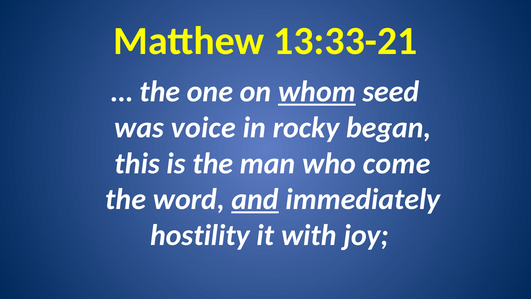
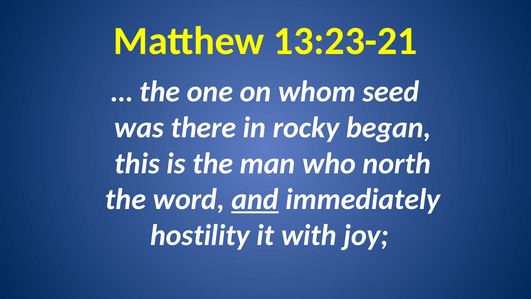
13:33-21: 13:33-21 -> 13:23-21 (345, 41)
whom underline: present -> none (317, 92)
voice: voice -> there (204, 128)
come: come -> north (397, 163)
